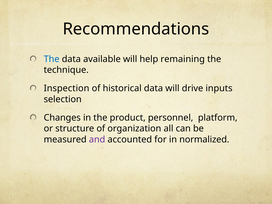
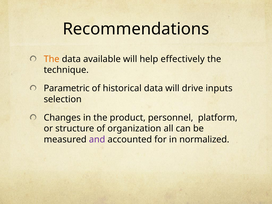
The colour: blue -> orange (52, 59)
remaining: remaining -> effectively (183, 59)
Inspection: Inspection -> Parametric (67, 88)
